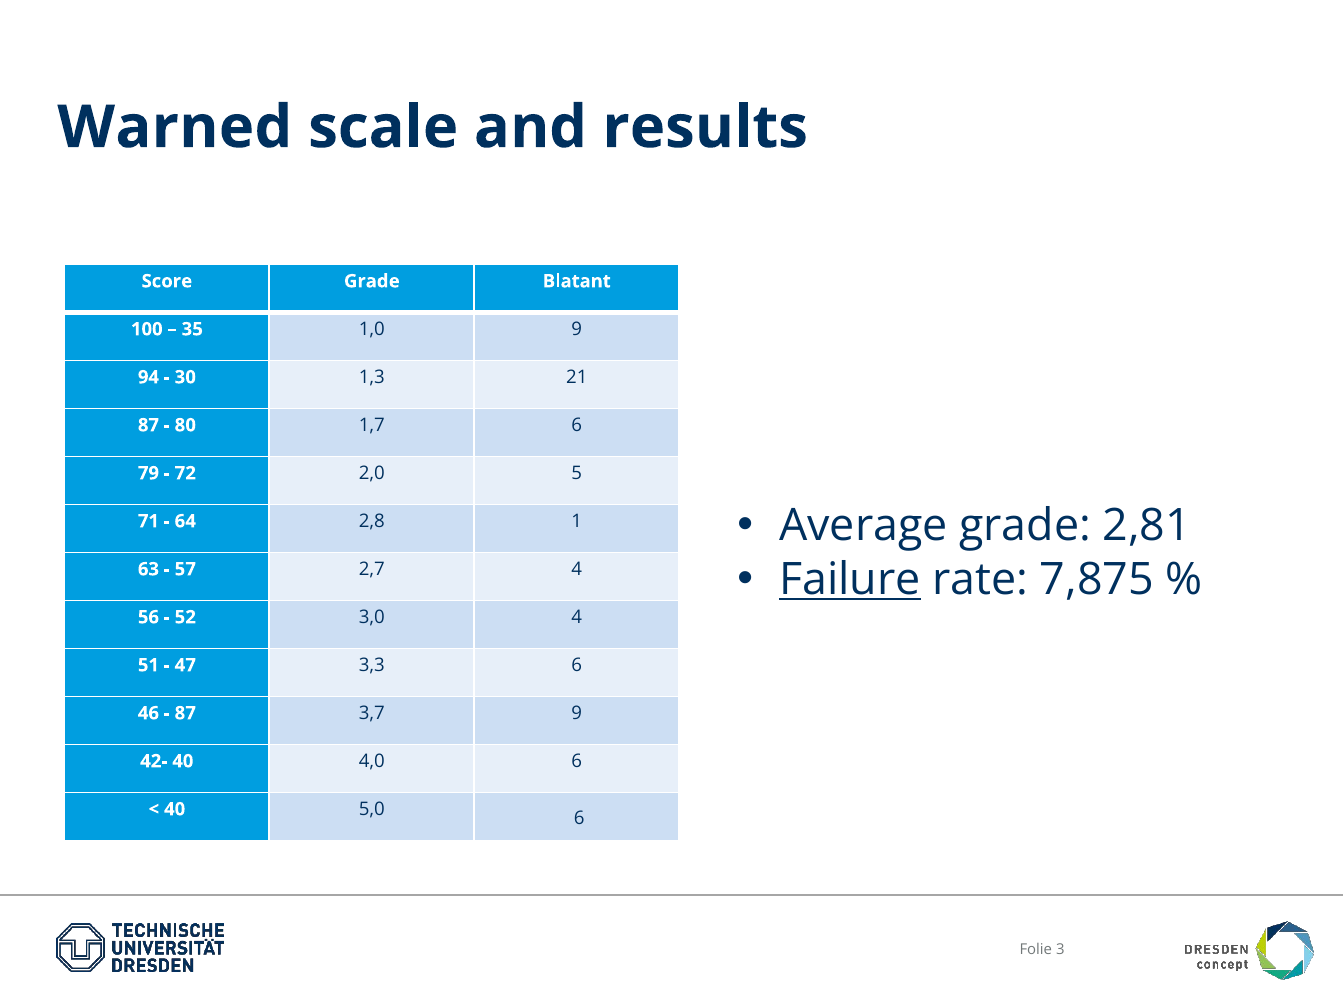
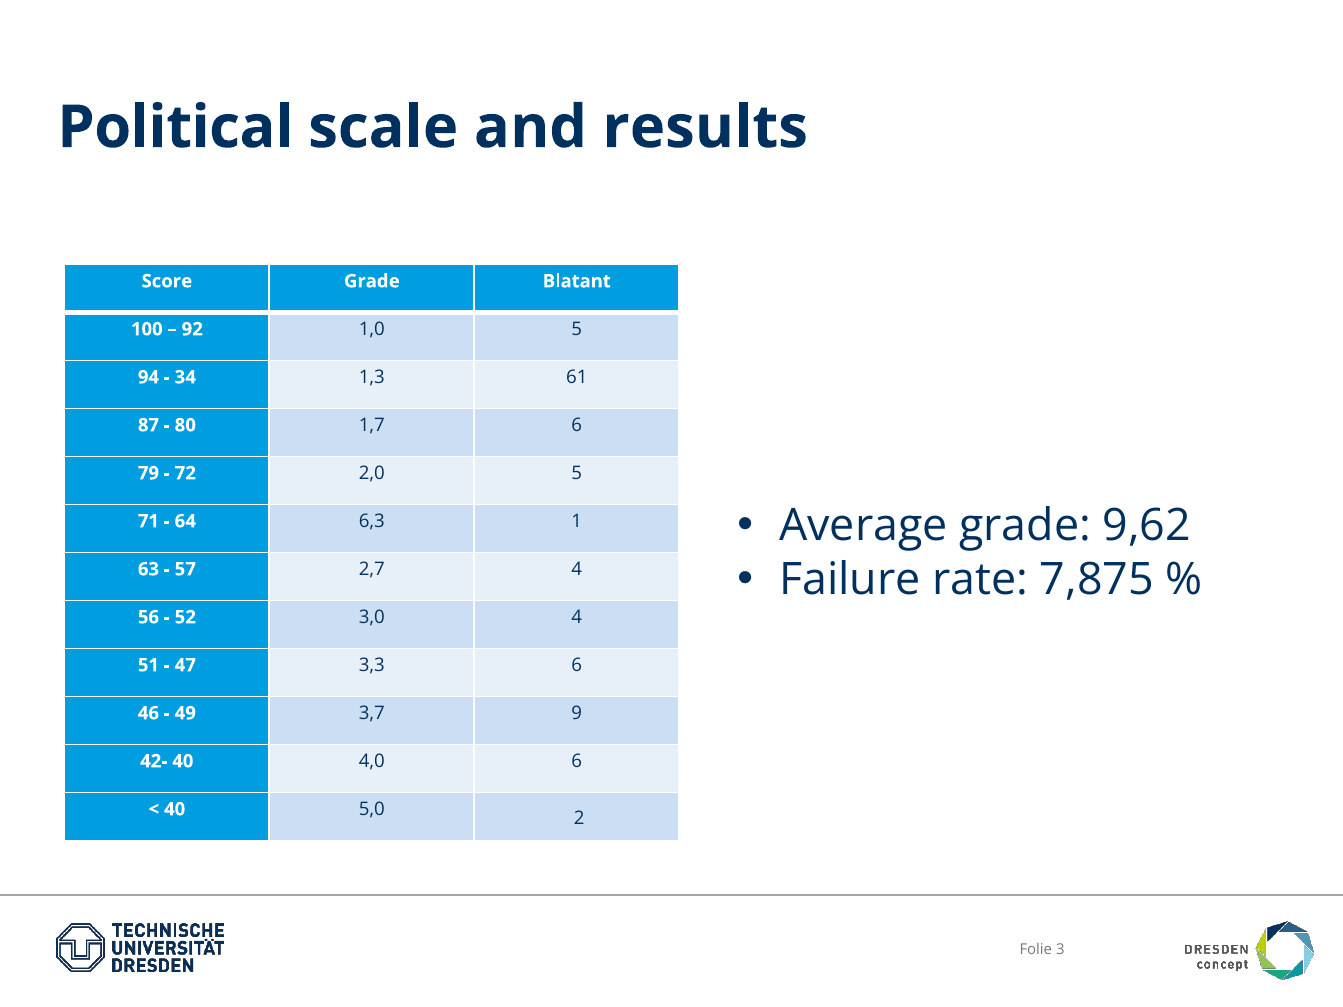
Warned: Warned -> Political (175, 128)
35: 35 -> 92 (192, 329)
1,0 9: 9 -> 5 (577, 329)
30: 30 -> 34 (185, 377)
21: 21 -> 61 (577, 377)
2,81: 2,81 -> 9,62 (1147, 526)
2,8: 2,8 -> 6,3 (372, 521)
Failure underline: present -> none (850, 580)
87: 87 -> 49 (185, 713)
5,0 6: 6 -> 2 (579, 819)
